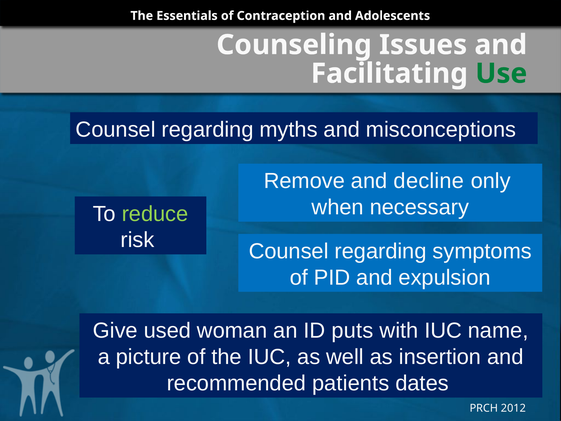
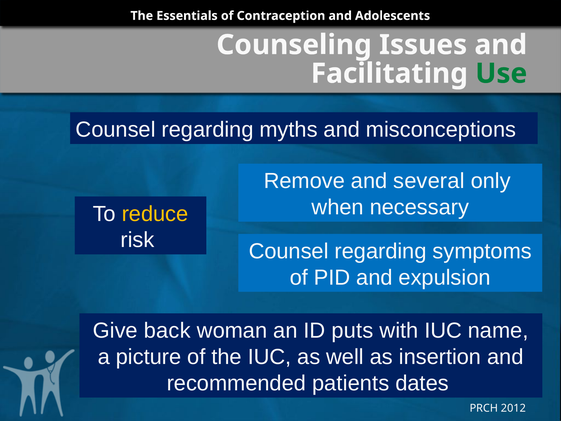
decline: decline -> several (429, 181)
reduce colour: light green -> yellow (155, 214)
used: used -> back (167, 331)
